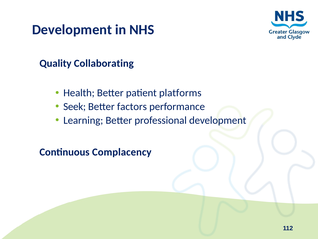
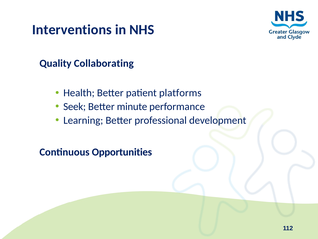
Development: Development -> Interventions (72, 30)
factors: factors -> minute (132, 106)
Complacency: Complacency -> Opportunities (122, 152)
